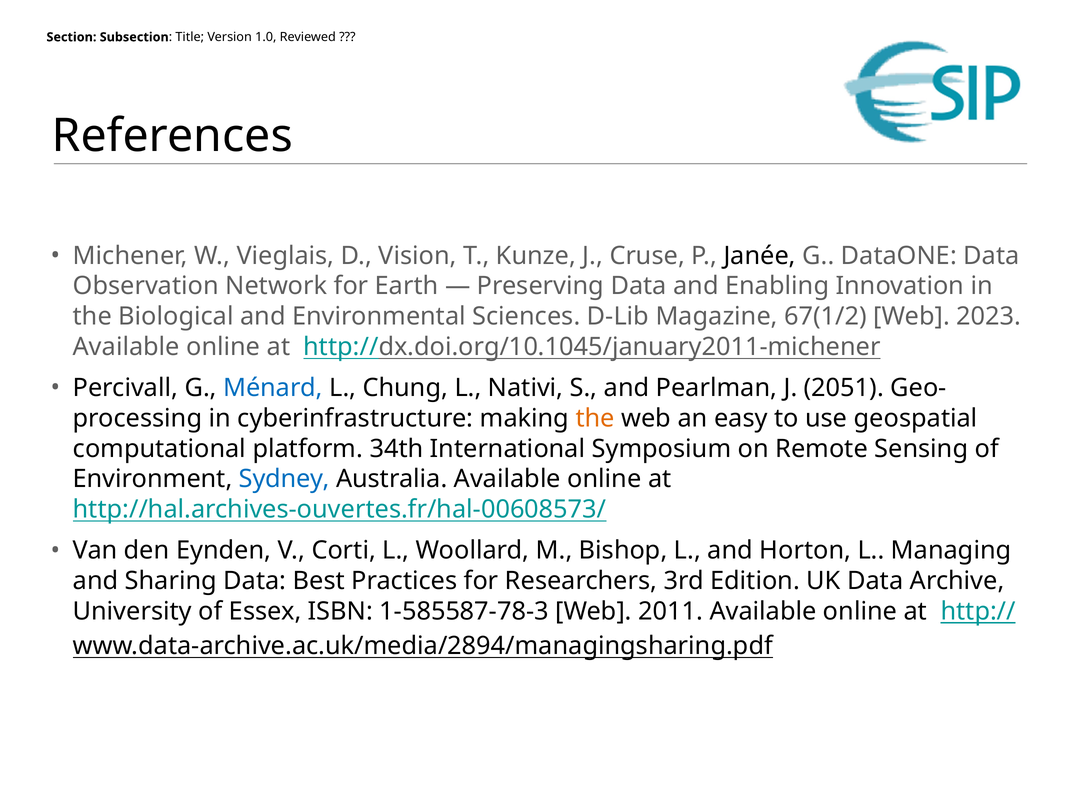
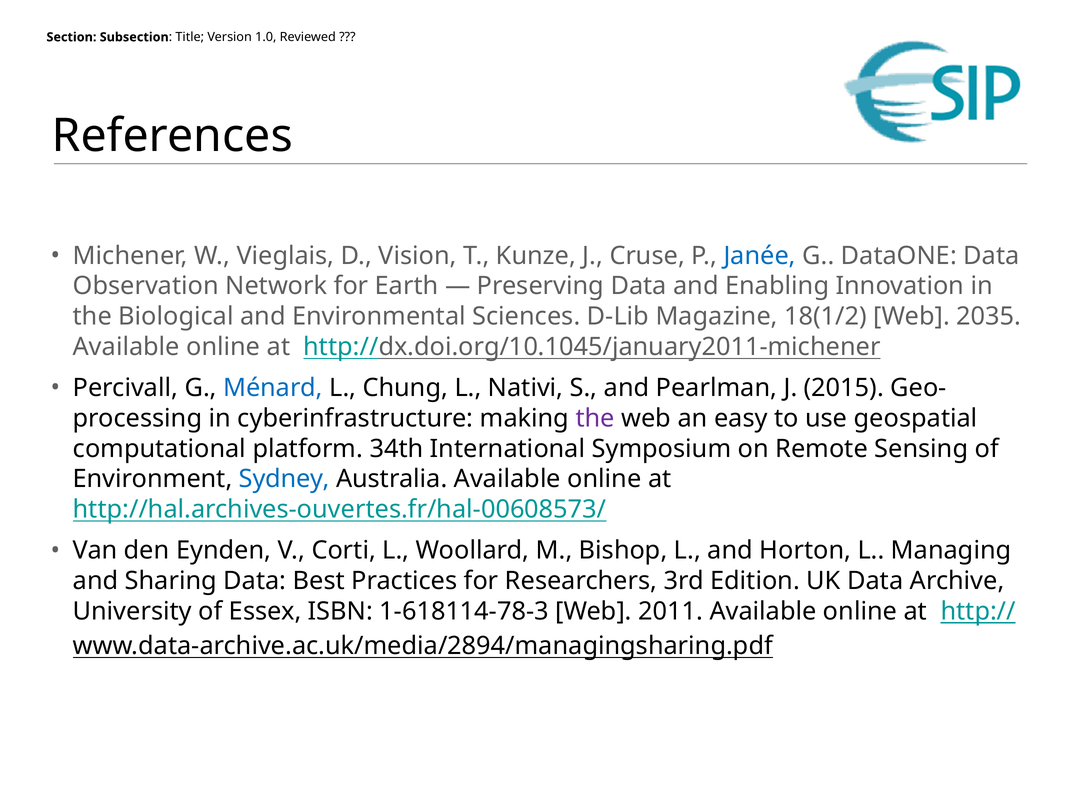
Janée colour: black -> blue (760, 256)
67(1/2: 67(1/2 -> 18(1/2 (825, 316)
2023: 2023 -> 2035 (989, 316)
2051: 2051 -> 2015 (844, 388)
the colour: orange -> purple (595, 418)
1-585587-78-3: 1-585587-78-3 -> 1-618114-78-3 (464, 611)
